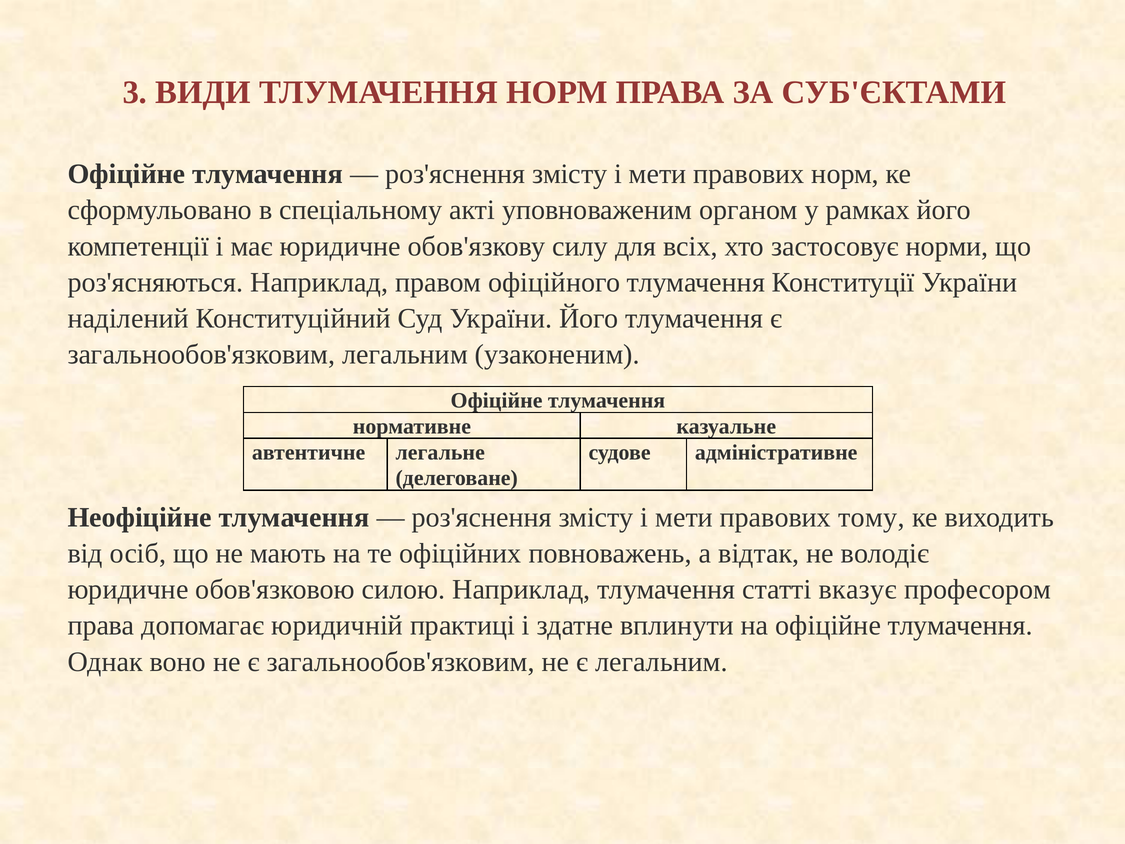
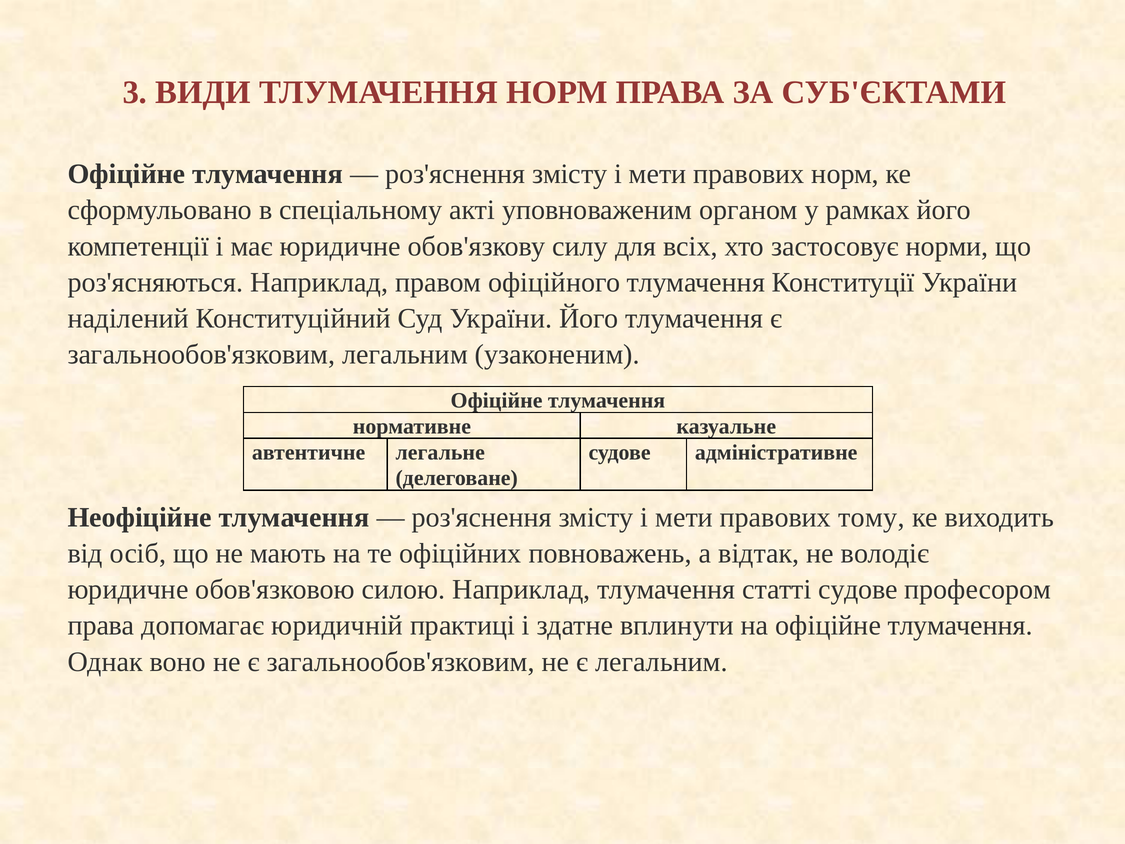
статті вказує: вказує -> судове (858, 589)
